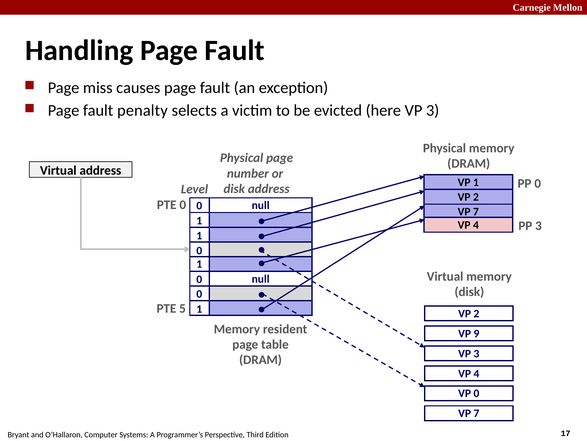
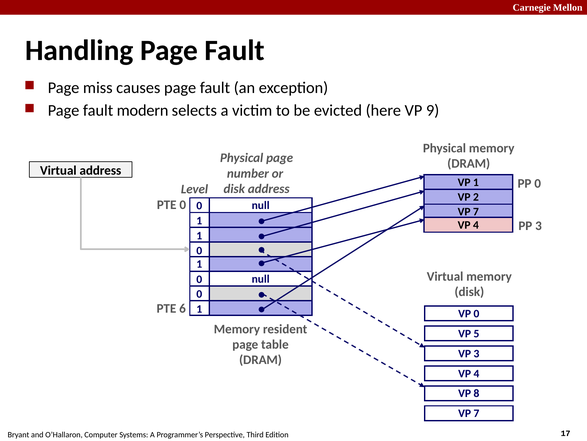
penalty: penalty -> modern (143, 110)
here VP 3: 3 -> 9 (433, 110)
5: 5 -> 6 (183, 308)
2: 2 -> 0 (476, 313)
9: 9 -> 5 (476, 333)
VP 0: 0 -> 8 (476, 393)
